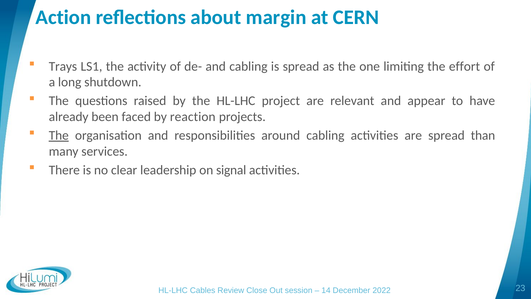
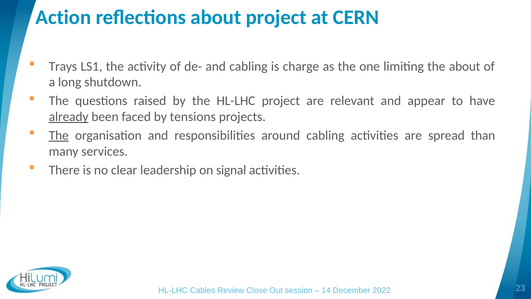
about margin: margin -> project (276, 17)
is spread: spread -> charge (301, 66)
the effort: effort -> about (465, 66)
already underline: none -> present (69, 117)
reaction: reaction -> tensions (193, 117)
